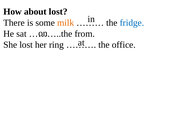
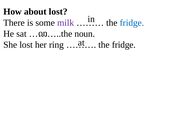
milk colour: orange -> purple (66, 23)
from: from -> noun (85, 34)
office: office -> fridge (124, 45)
